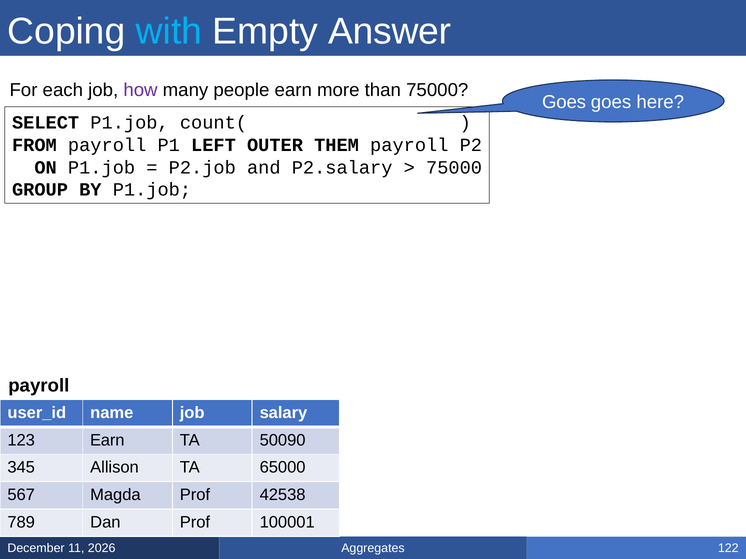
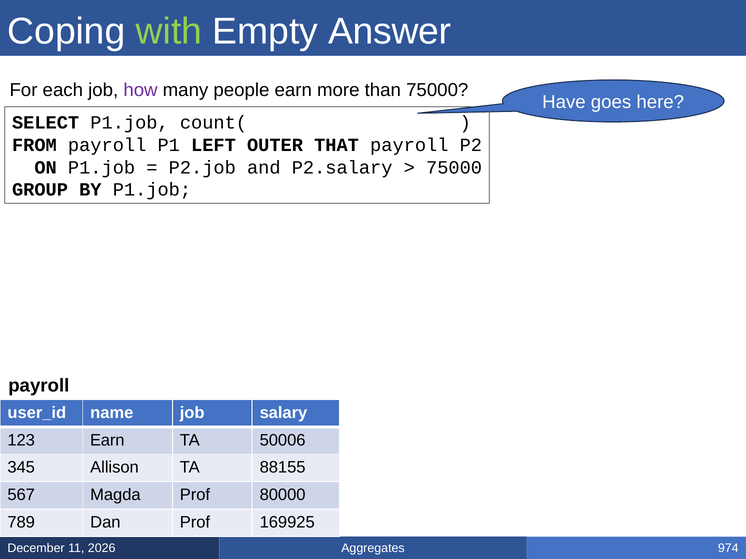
with colour: light blue -> light green (169, 31)
Goes: Goes -> Have (564, 102)
THEM: THEM -> THAT (337, 145)
50090: 50090 -> 50006 (283, 441)
65000: 65000 -> 88155 (283, 468)
42538: 42538 -> 80000 (283, 495)
100001: 100001 -> 169925 (287, 523)
122: 122 -> 974 (728, 549)
